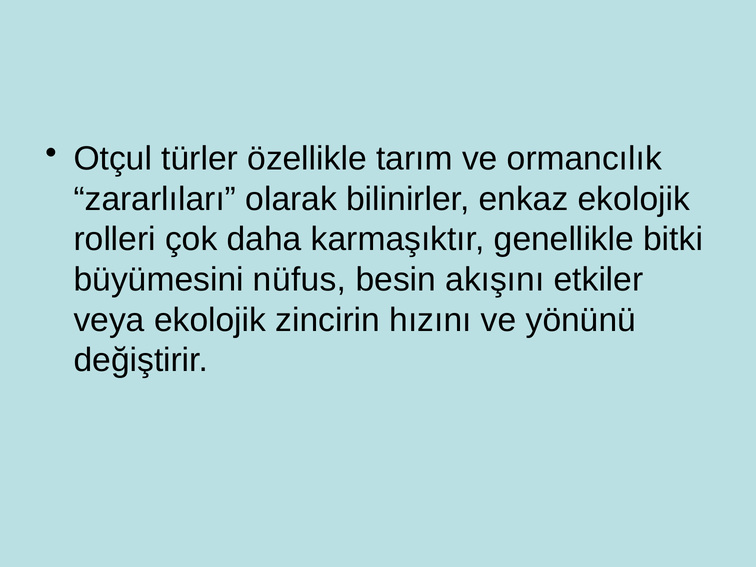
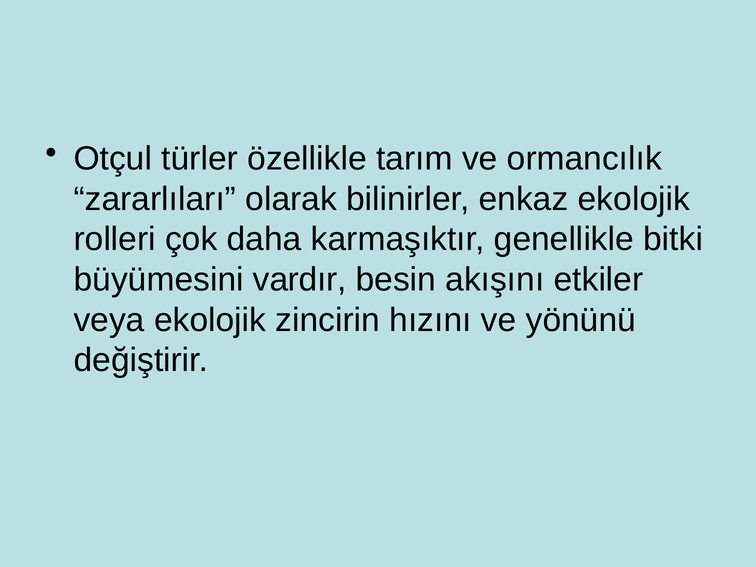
nüfus: nüfus -> vardır (300, 280)
